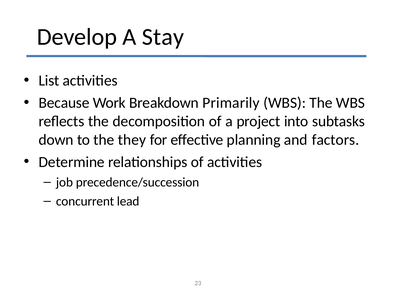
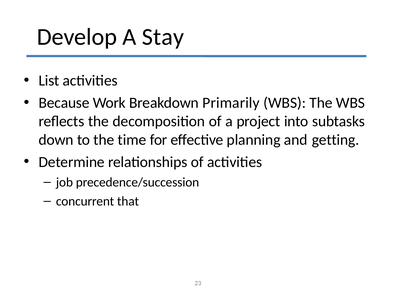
they: they -> time (132, 140)
factors: factors -> getting (336, 140)
lead: lead -> that (128, 201)
